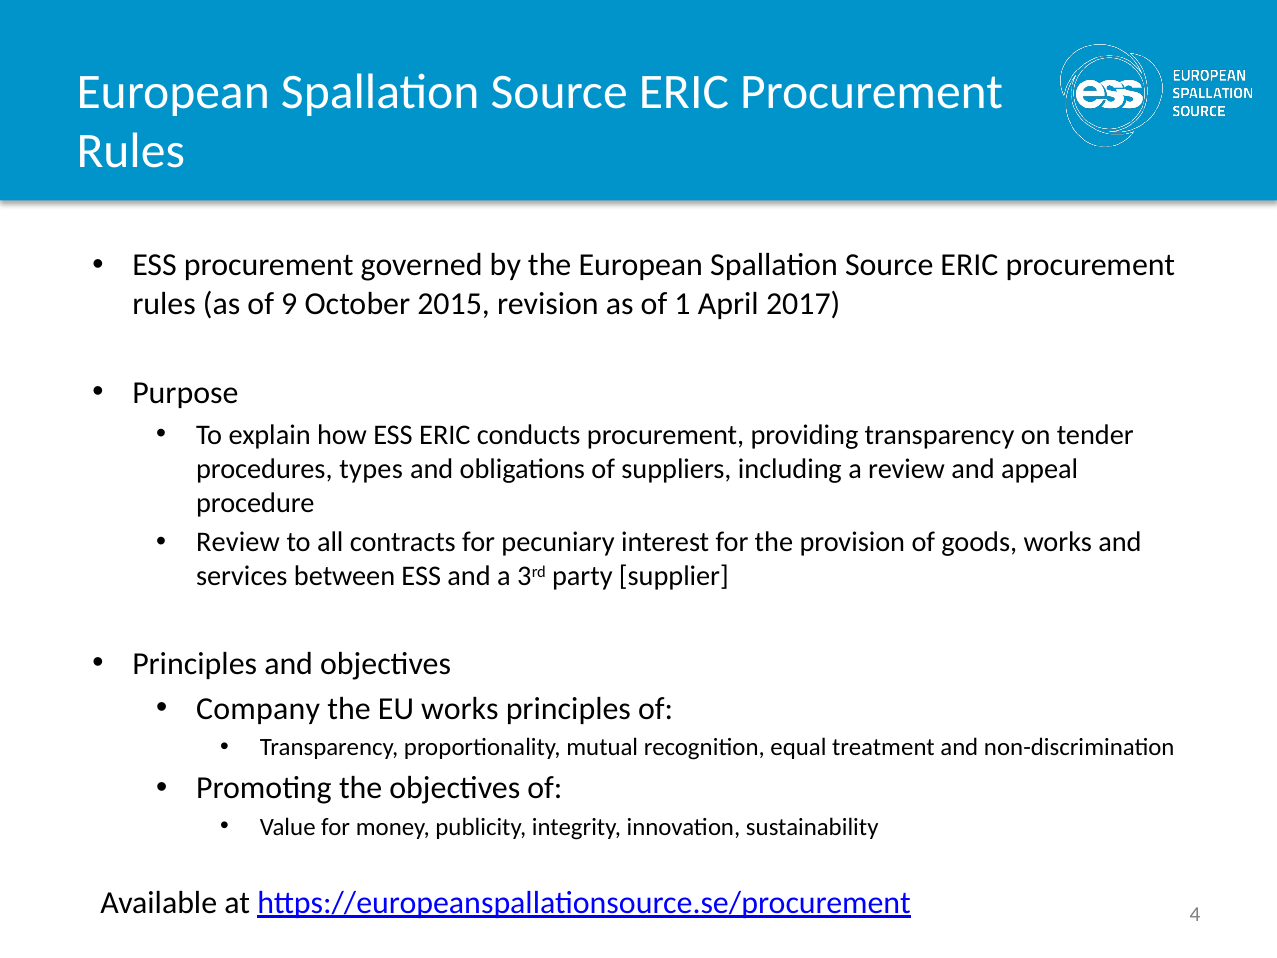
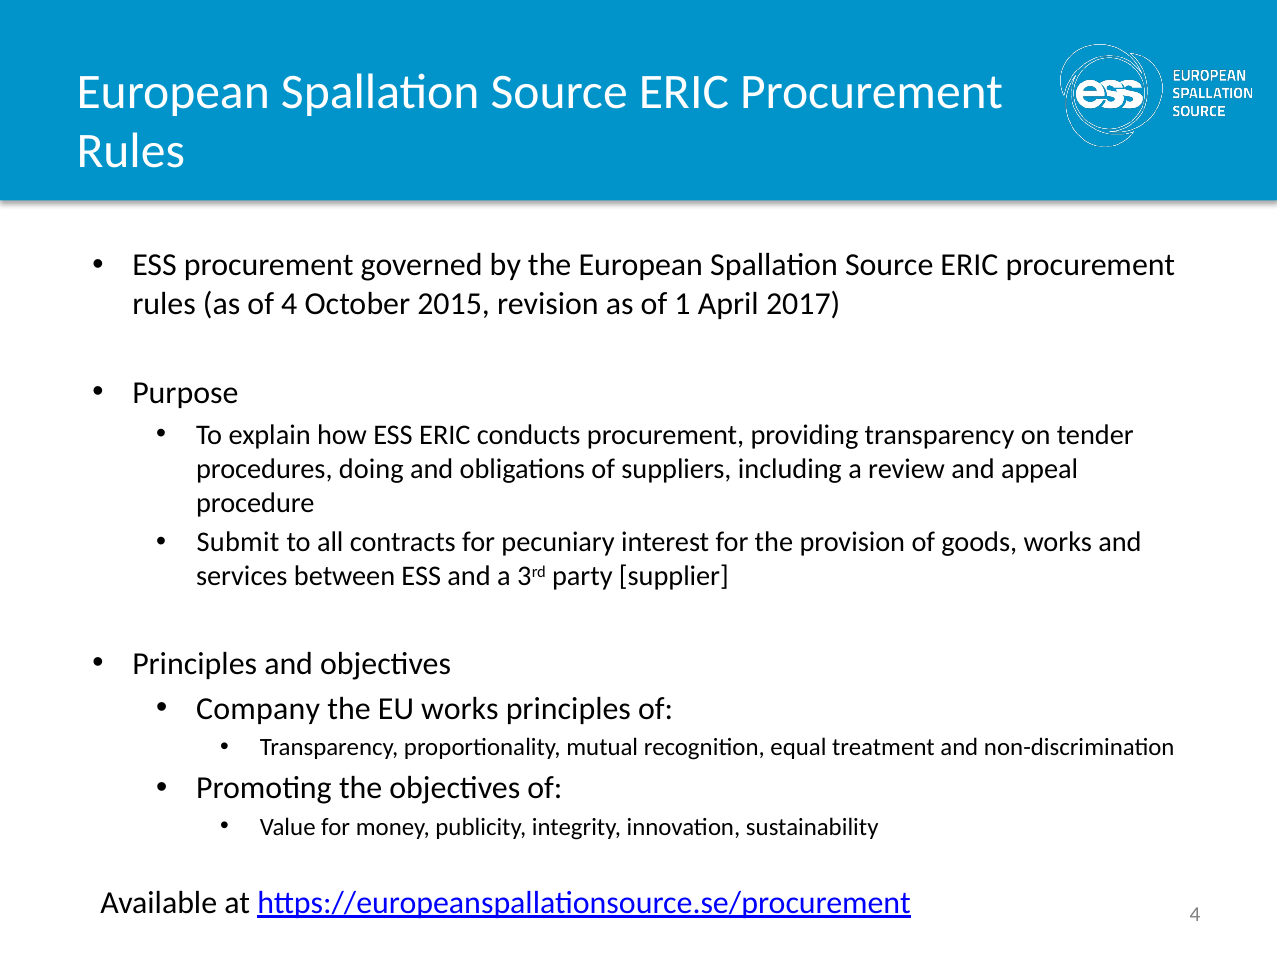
of 9: 9 -> 4 (289, 304)
types: types -> doing (371, 469)
Review: Review -> Submit (238, 542)
